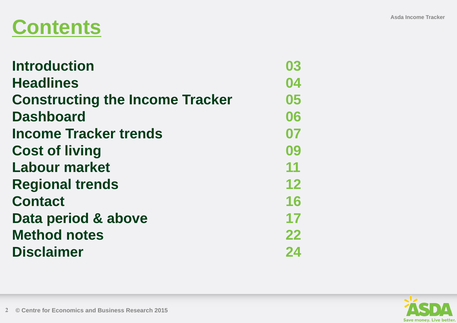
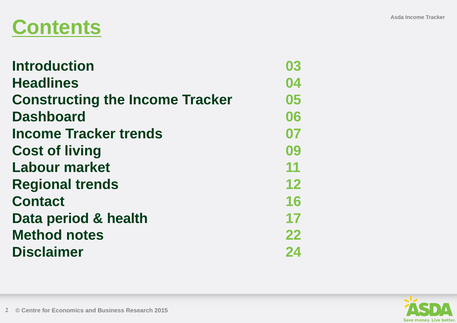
above: above -> health (127, 219)
